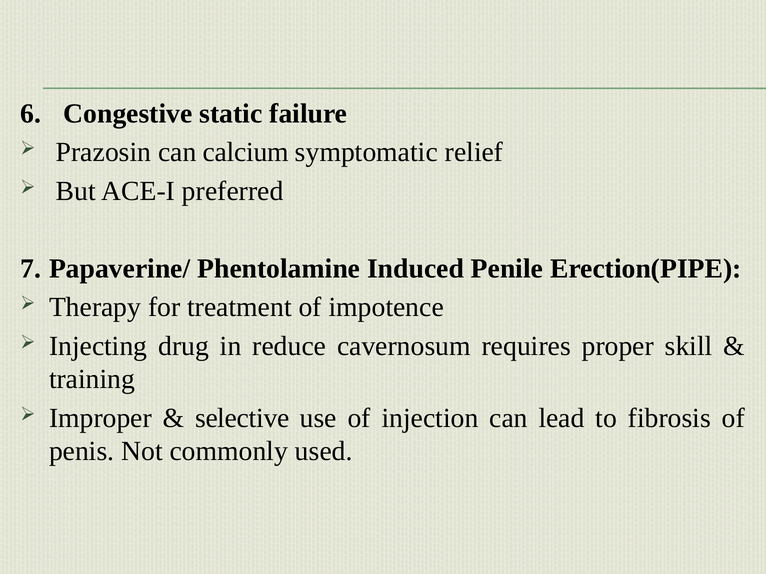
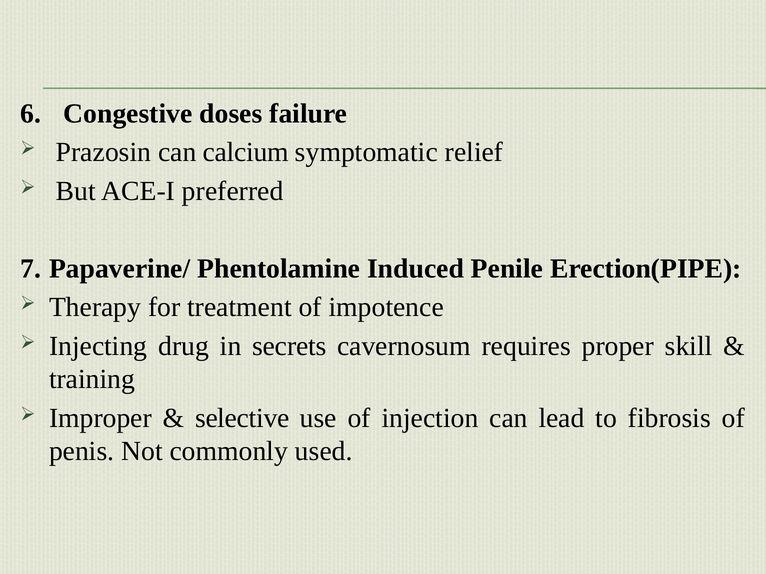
static: static -> doses (231, 114)
reduce: reduce -> secrets (289, 346)
